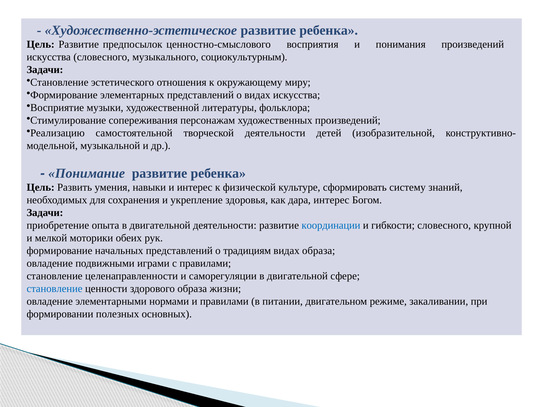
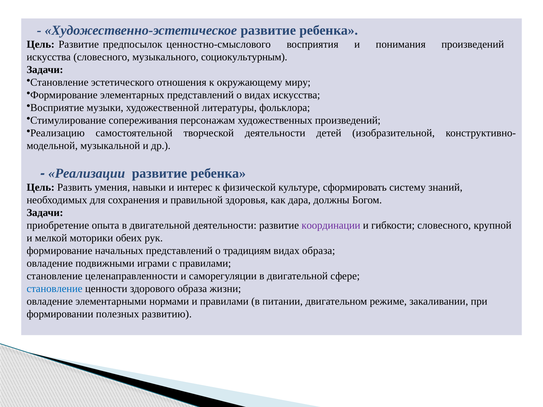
Понимание: Понимание -> Реализации (87, 173)
укрепление: укрепление -> правильной (197, 200)
дара интерес: интерес -> должны (331, 200)
координации colour: blue -> purple (331, 226)
основных: основных -> развитию (167, 314)
